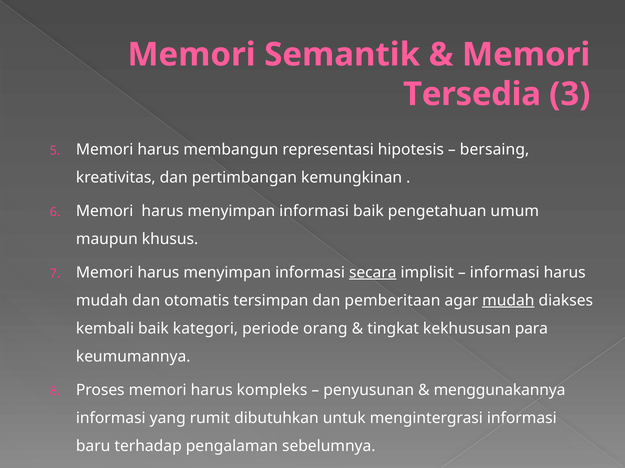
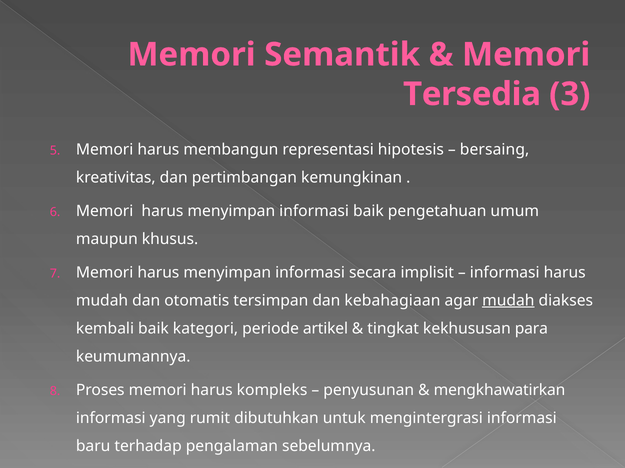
secara underline: present -> none (373, 273)
pemberitaan: pemberitaan -> kebahagiaan (392, 301)
orang: orang -> artikel (325, 329)
menggunakannya: menggunakannya -> mengkhawatirkan (500, 391)
